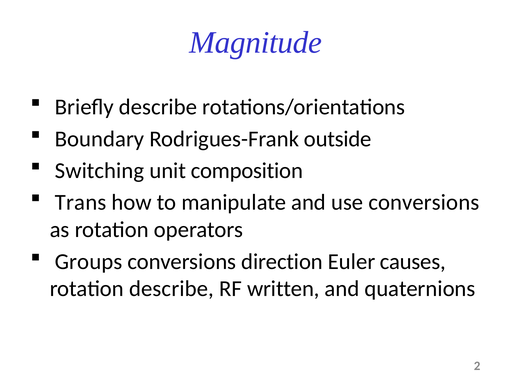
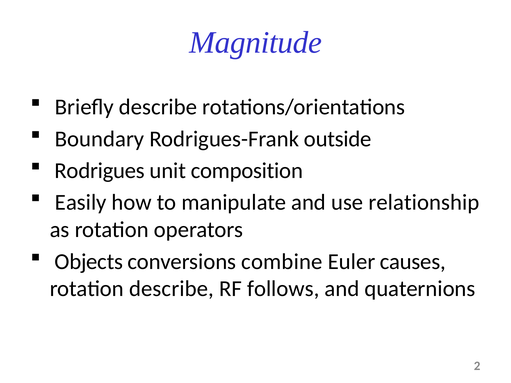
Switching: Switching -> Rodrigues (100, 171)
Trans: Trans -> Easily (81, 203)
use conversions: conversions -> relationship (424, 203)
Groups: Groups -> Objects (89, 262)
direction: direction -> combine (282, 262)
written: written -> follows (283, 289)
